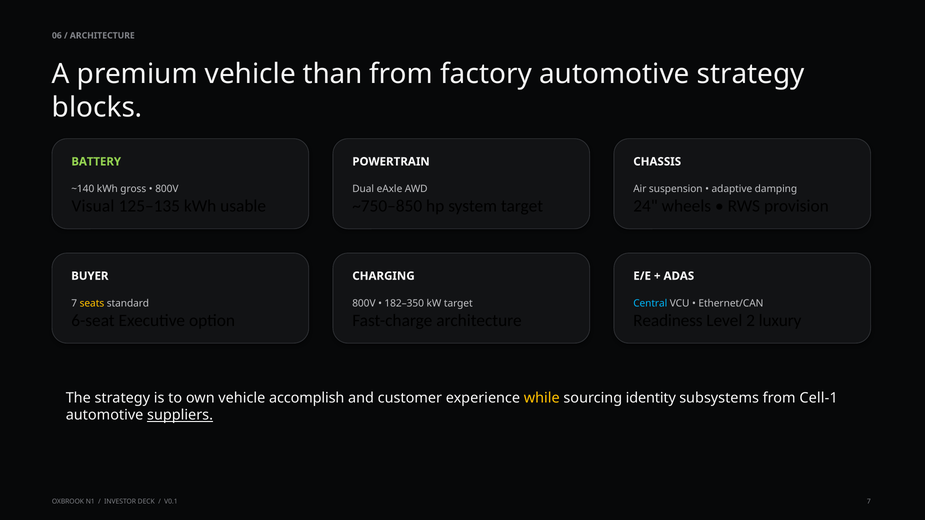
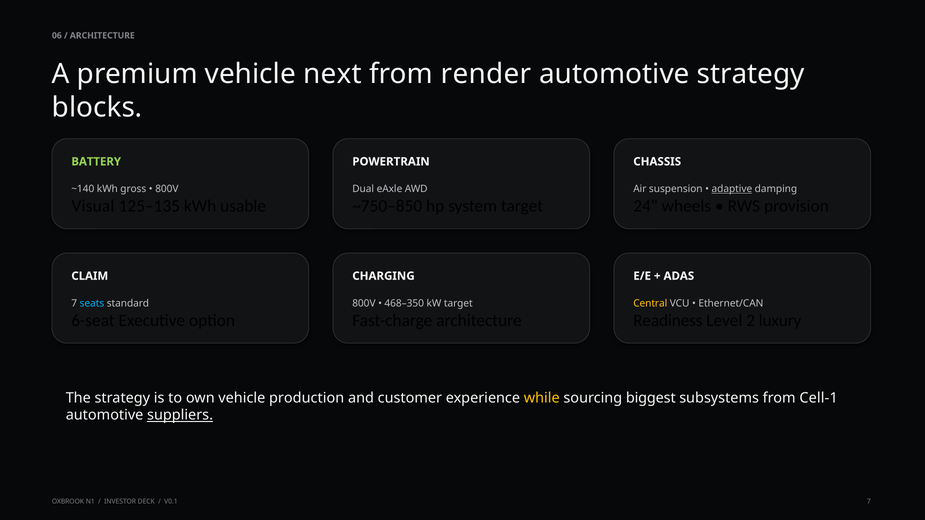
than: than -> next (332, 74)
factory: factory -> render (486, 74)
adaptive underline: none -> present (732, 189)
BUYER: BUYER -> CLAIM (90, 276)
seats colour: yellow -> light blue (92, 304)
182–350: 182–350 -> 468–350 (404, 304)
Central colour: light blue -> yellow (650, 304)
accomplish: accomplish -> production (307, 398)
identity: identity -> biggest (651, 398)
